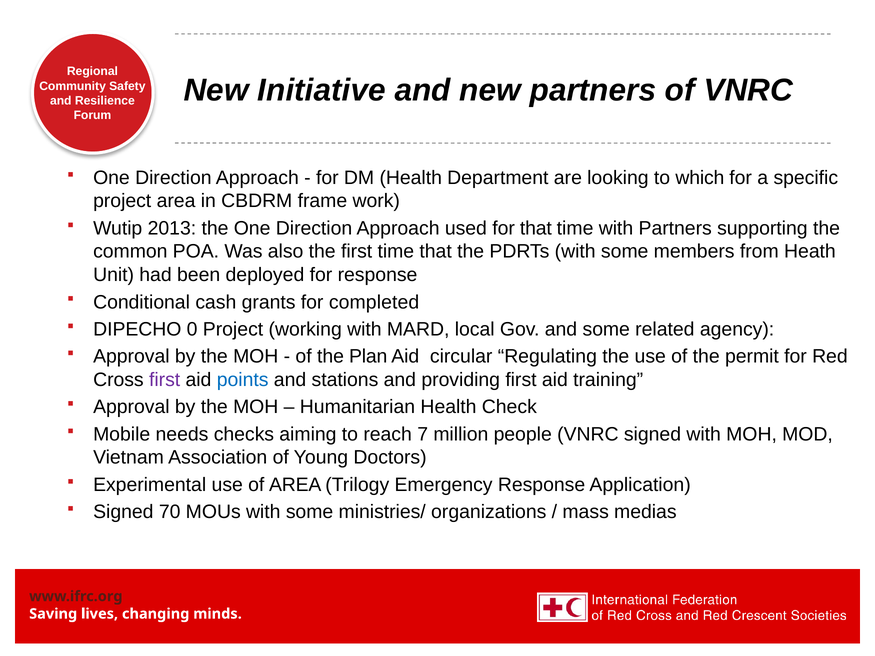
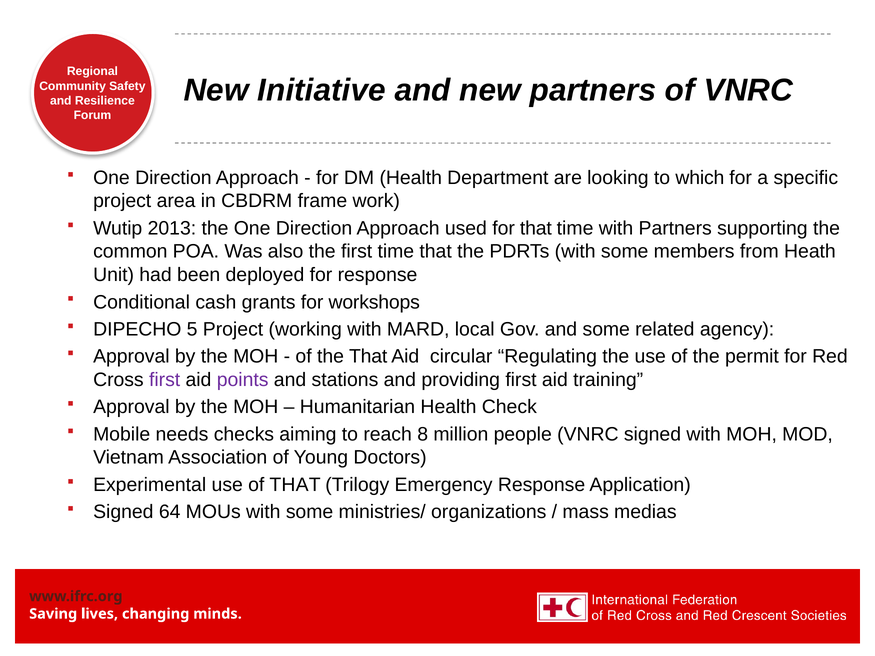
completed: completed -> workshops (374, 302)
0: 0 -> 5 (192, 329)
the Plan: Plan -> That (368, 357)
points colour: blue -> purple (243, 380)
7: 7 -> 8 (423, 434)
of AREA: AREA -> THAT (295, 485)
70: 70 -> 64 (170, 512)
